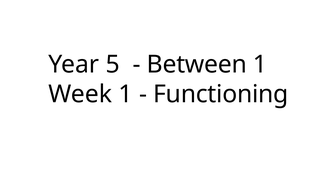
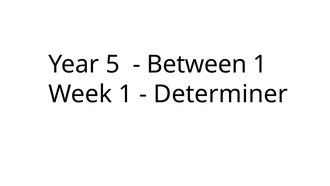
Functioning: Functioning -> Determiner (221, 94)
